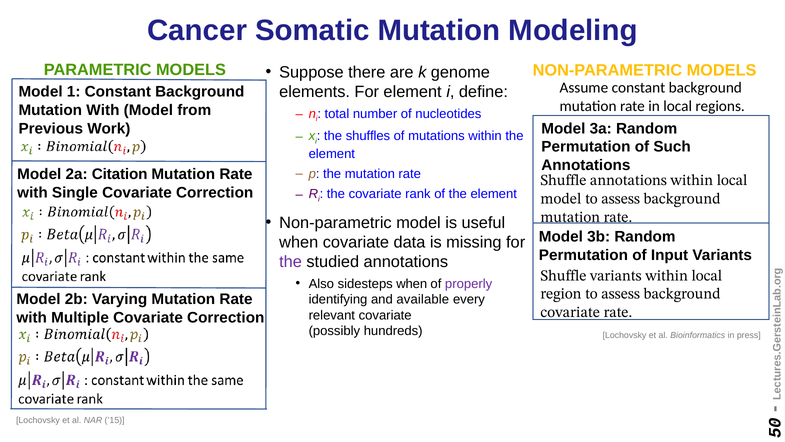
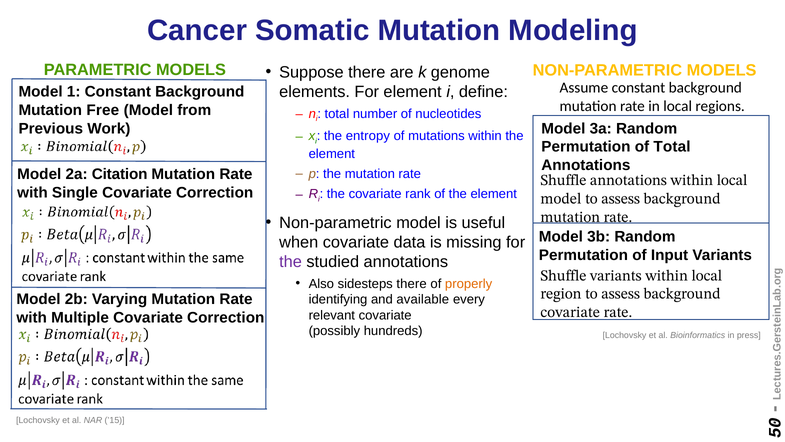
Mutation With: With -> Free (103, 110)
shuffles: shuffles -> entropy (368, 136)
of Such: Such -> Total (672, 147)
sidesteps when: when -> there (412, 284)
properly colour: purple -> orange (469, 284)
